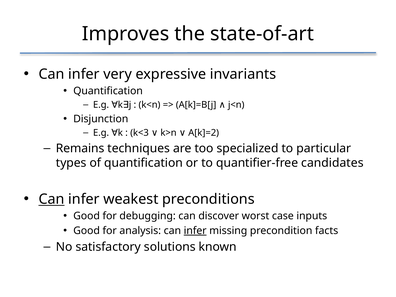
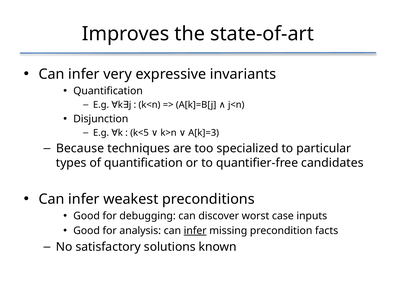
k<3: k<3 -> k<5 (139, 133)
A[k]=2: A[k]=2 -> A[k]=3 (204, 133)
Remains: Remains -> Because (80, 148)
Can underline: present -> none (52, 199)
